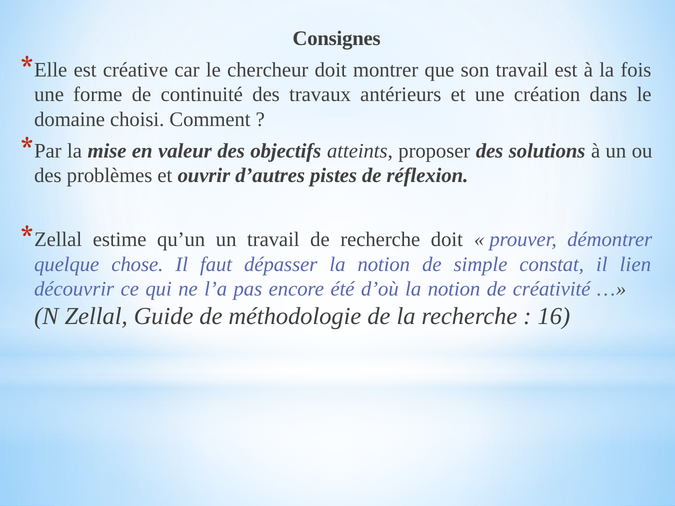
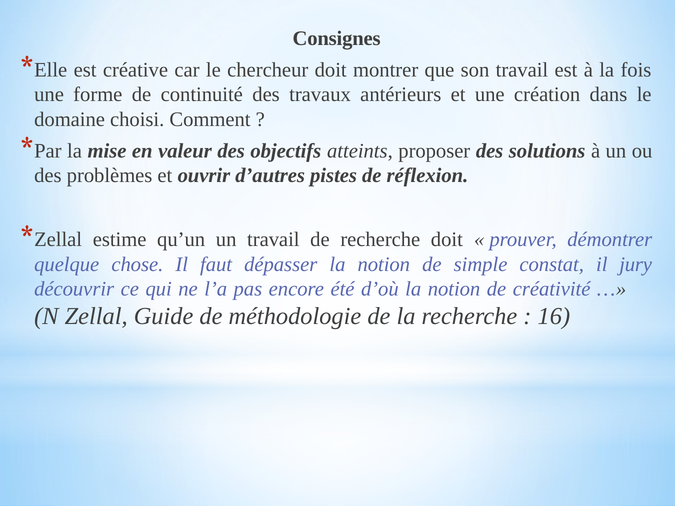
lien: lien -> jury (636, 264)
